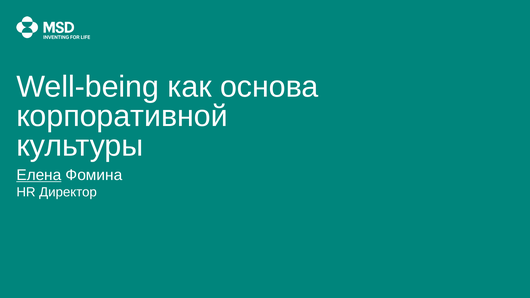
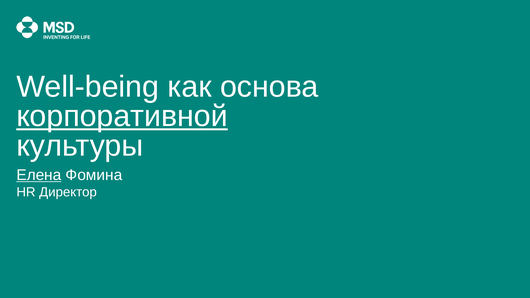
корпоративной underline: none -> present (122, 116)
